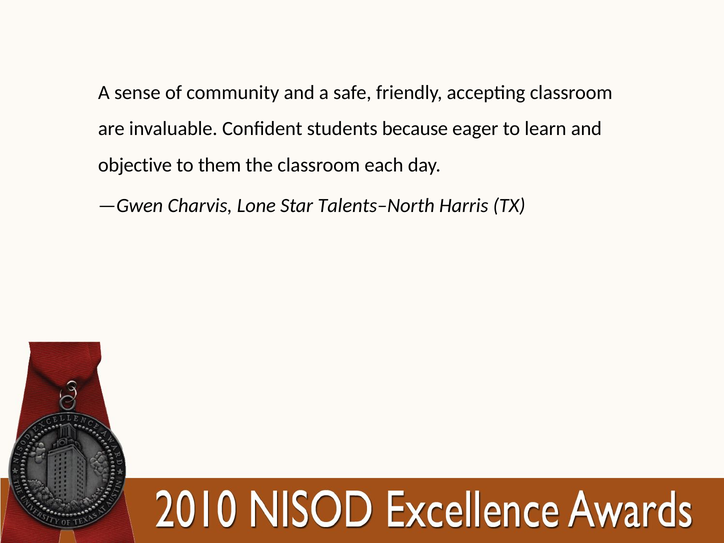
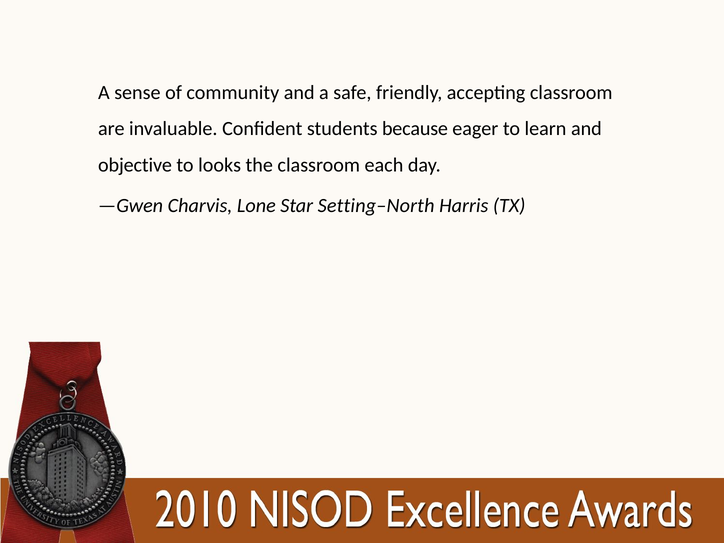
them: them -> looks (220, 165)
Talents–North: Talents–North -> Setting–North (376, 205)
